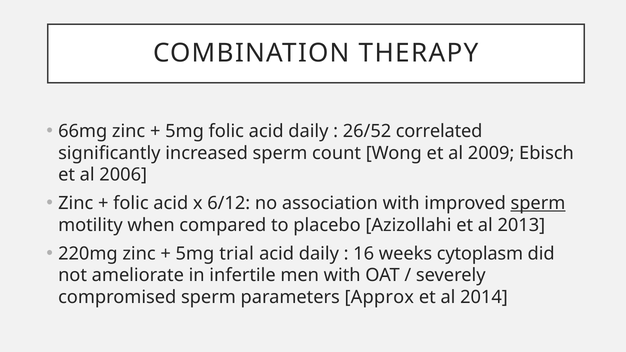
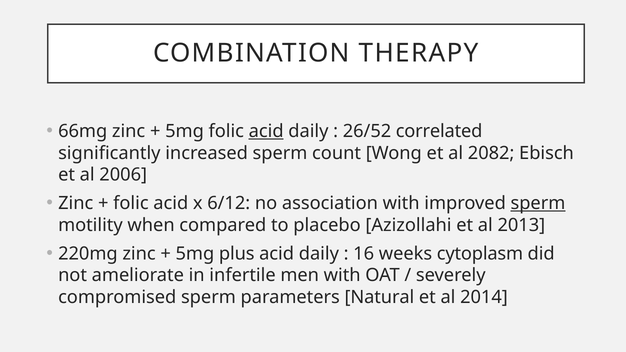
acid underline: none -> present (266, 131)
2009: 2009 -> 2082 (491, 153)
trial: trial -> plus (237, 254)
Approx: Approx -> Natural (379, 297)
